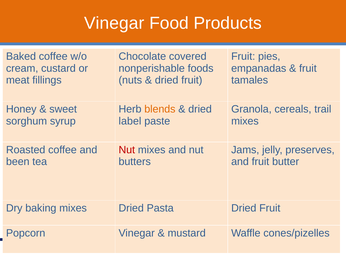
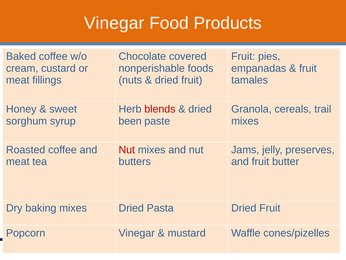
blends colour: orange -> red (160, 109)
label: label -> been (130, 121)
been: been -> meat (18, 161)
